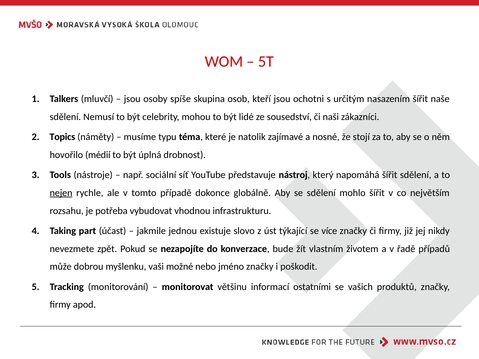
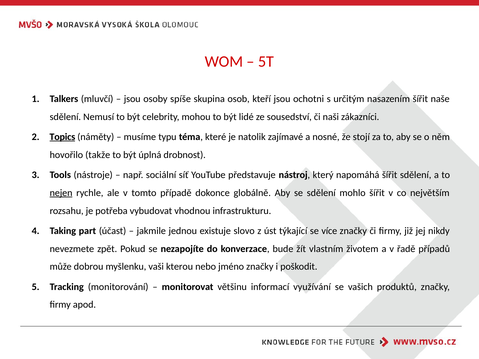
Topics underline: none -> present (62, 137)
médií: médií -> takže (98, 155)
možné: možné -> kterou (180, 267)
ostatními: ostatními -> využívání (312, 287)
